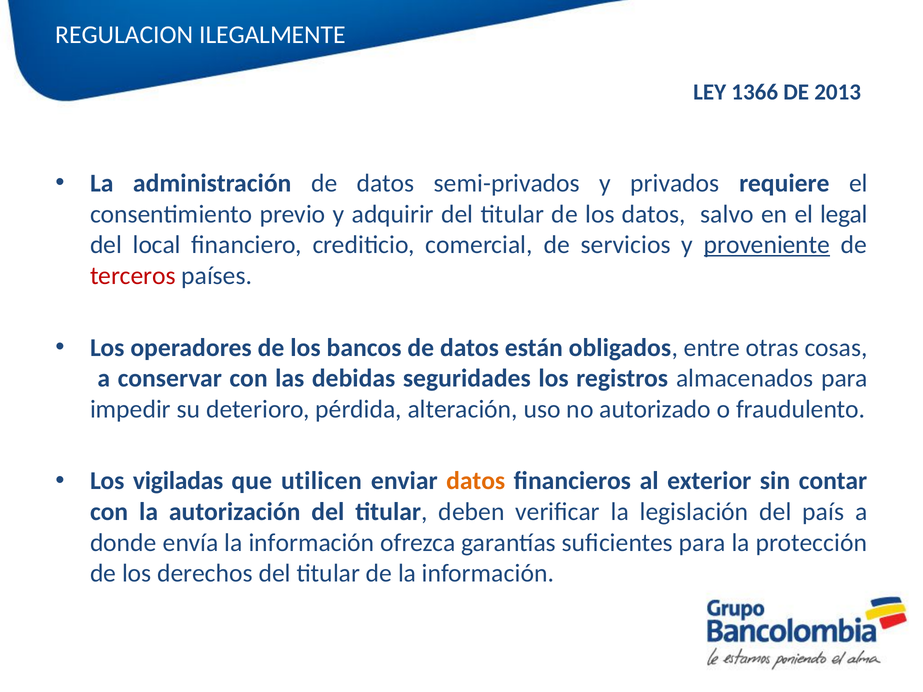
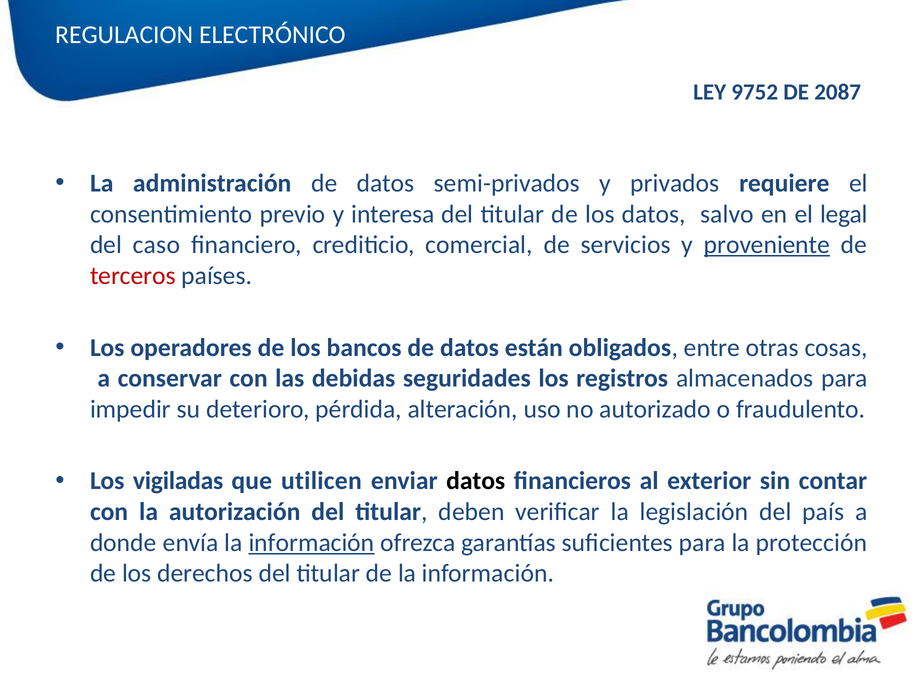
ILEGALMENTE: ILEGALMENTE -> ELECTRÓNICO (272, 35)
1366: 1366 -> 9752 (755, 92)
2013: 2013 -> 2087 (838, 92)
adquirir: adquirir -> interesa (393, 214)
local: local -> caso (157, 245)
datos colour: orange -> black (476, 481)
información underline: none -> present (312, 543)
